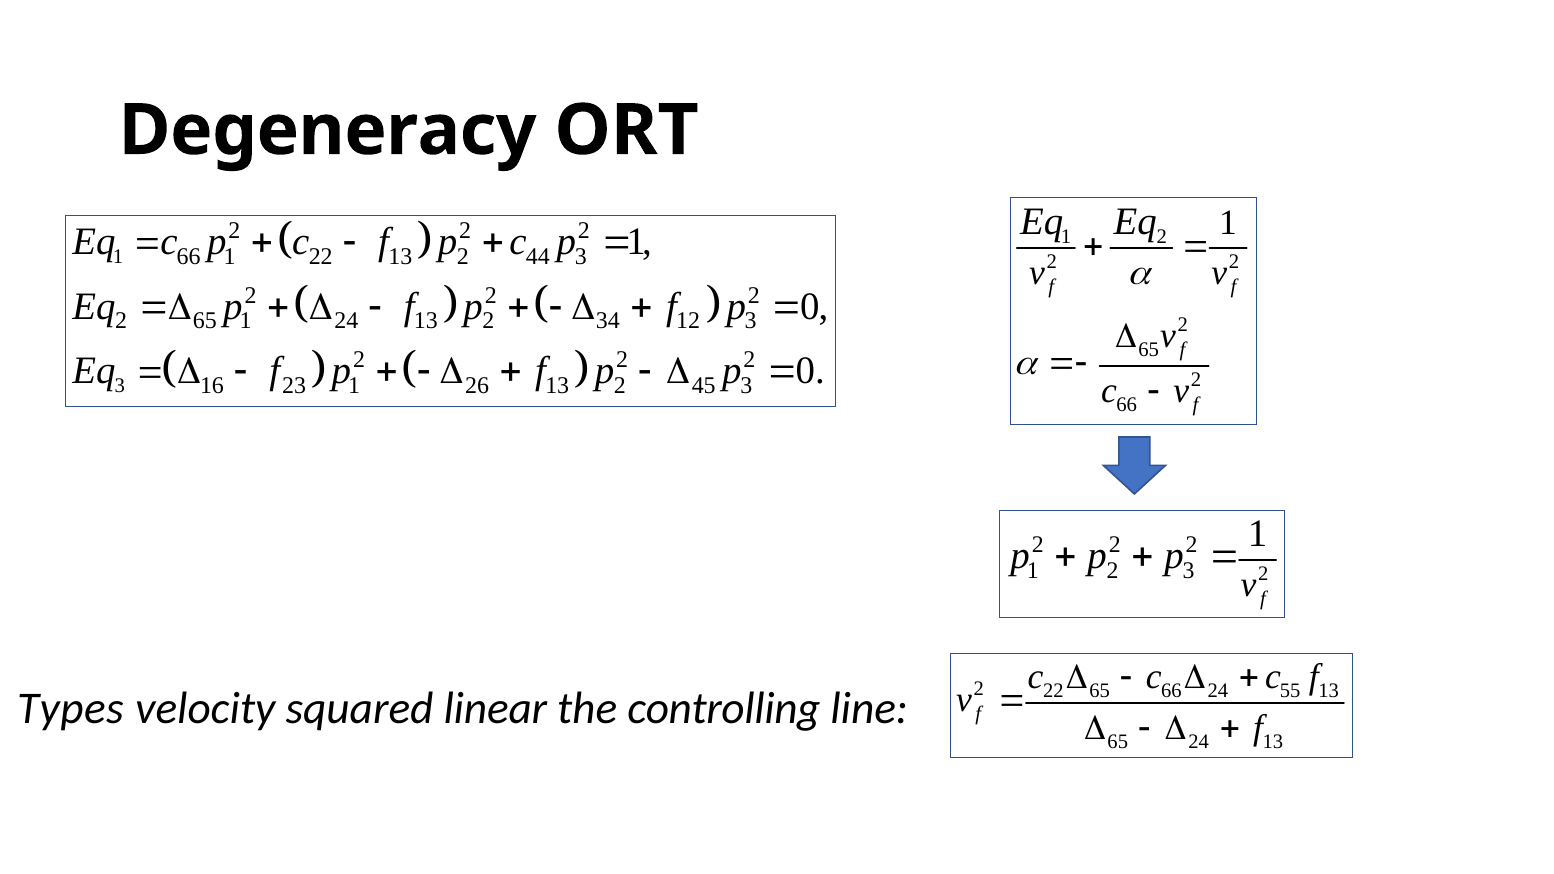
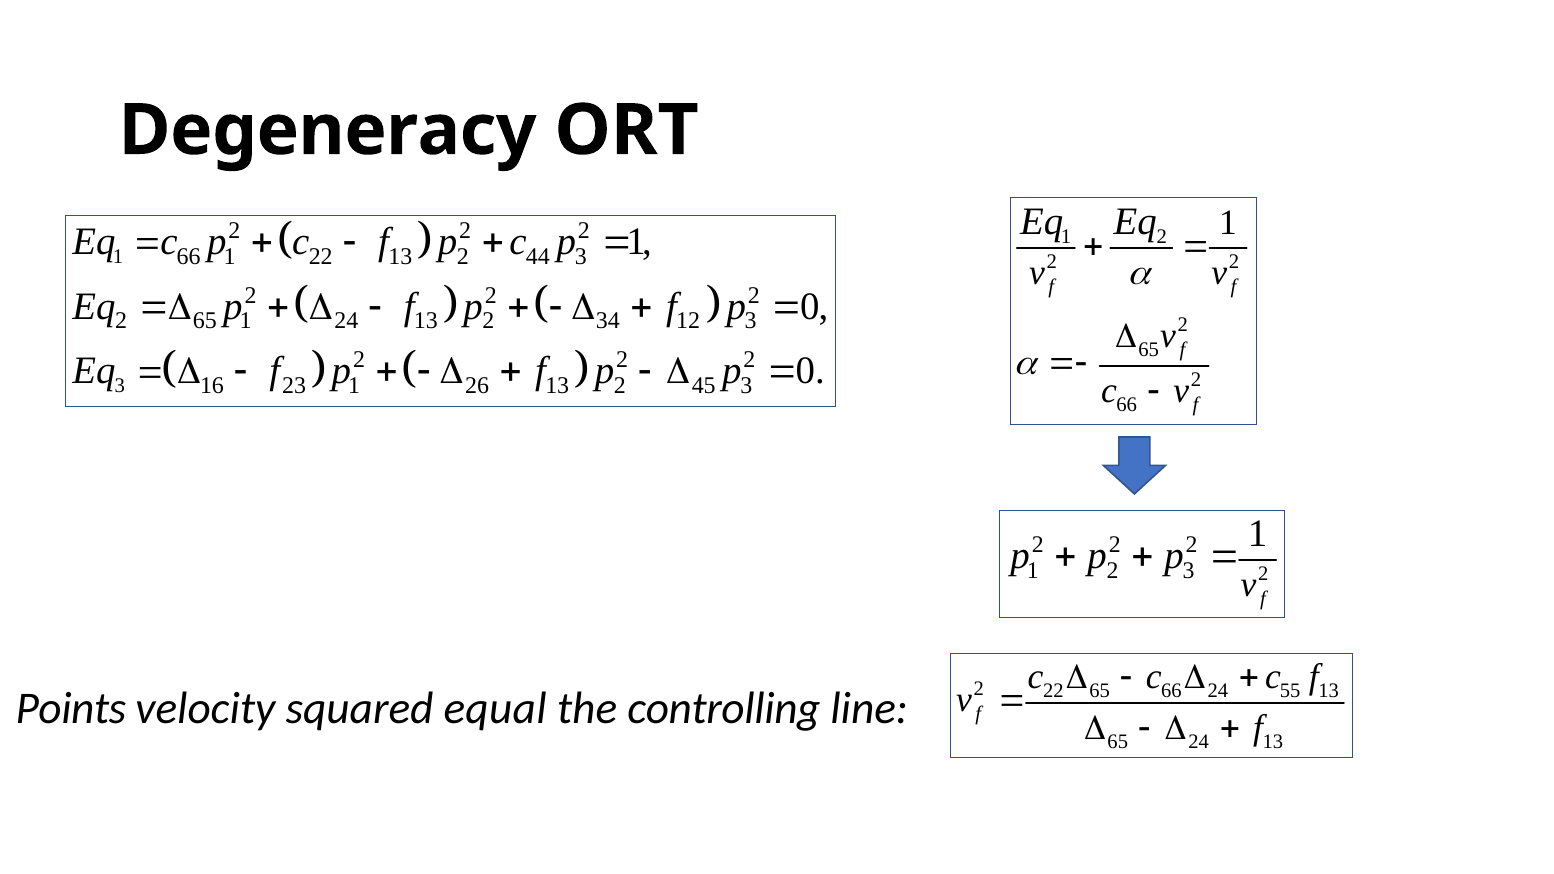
Types: Types -> Points (71, 708)
linear: linear -> equal (495, 708)
